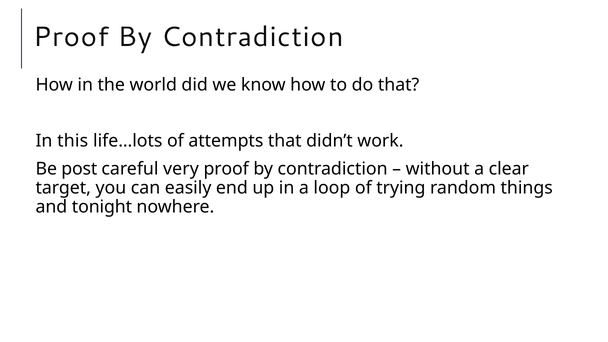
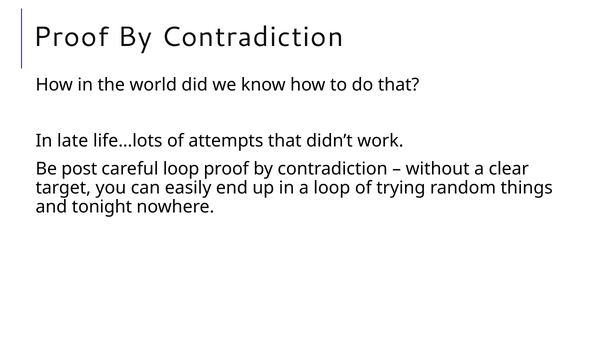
this: this -> late (73, 141)
careful very: very -> loop (181, 169)
